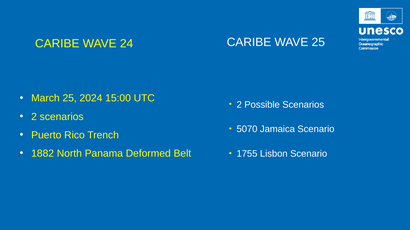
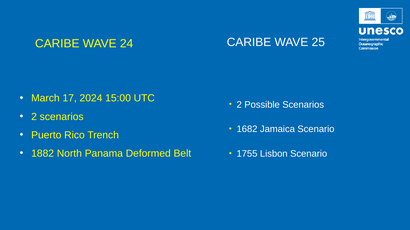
March 25: 25 -> 17 (70, 99)
5070: 5070 -> 1682 (247, 130)
